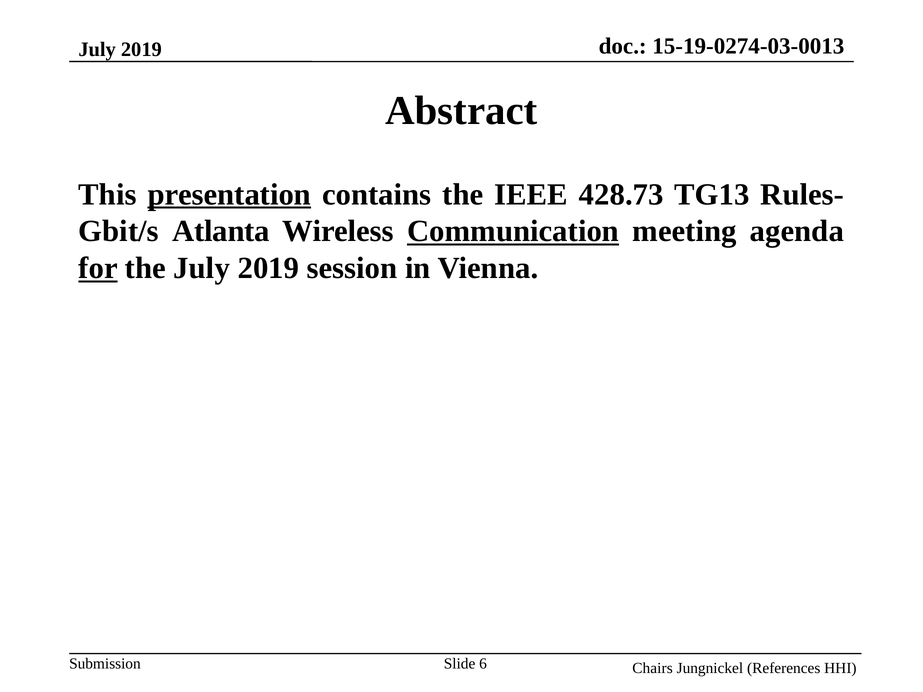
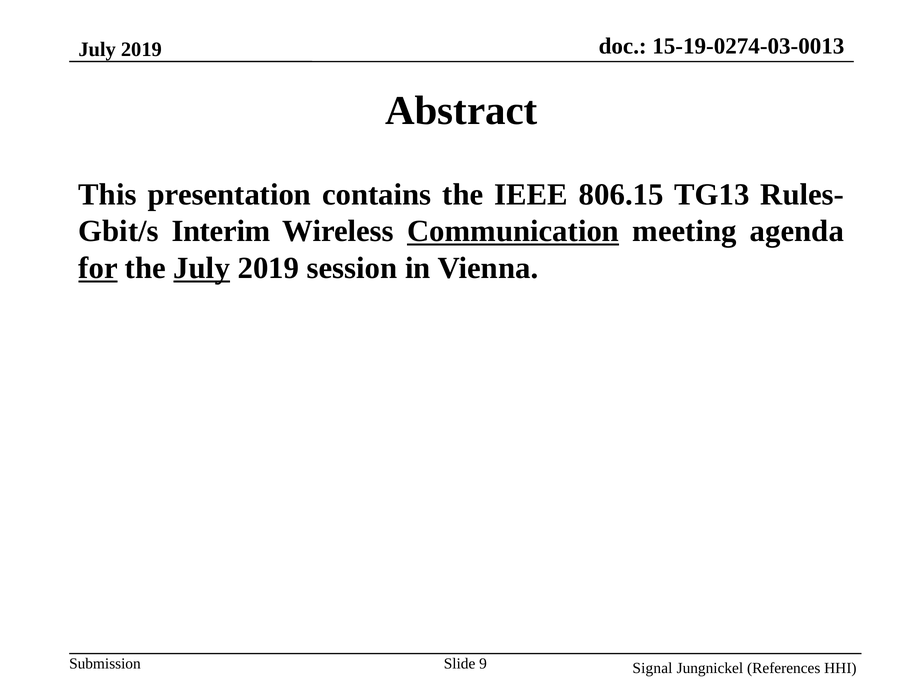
presentation underline: present -> none (229, 194)
428.73: 428.73 -> 806.15 (621, 194)
Atlanta: Atlanta -> Interim (221, 231)
July underline: none -> present (202, 268)
6: 6 -> 9 (483, 664)
Chairs: Chairs -> Signal (652, 669)
